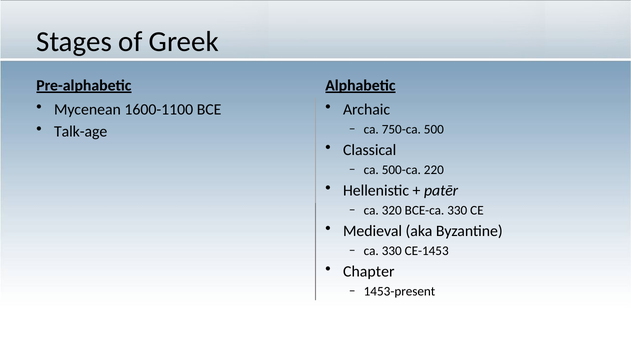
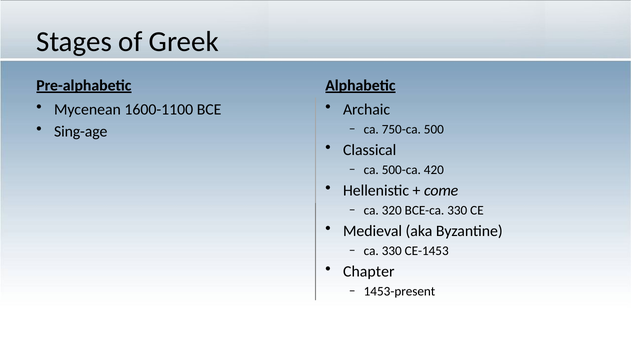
Talk-age: Talk-age -> Sing-age (81, 132)
220: 220 -> 420 (434, 170)
patēr: patēr -> come (441, 190)
